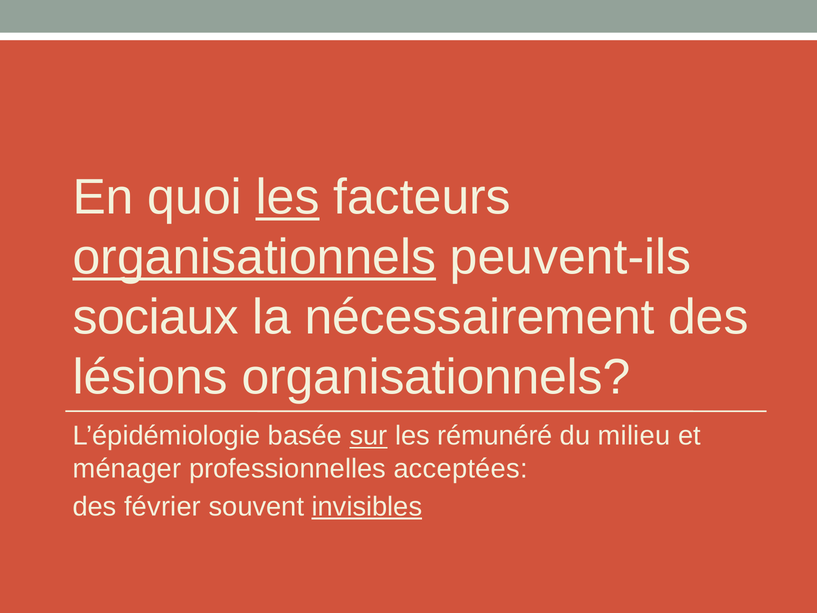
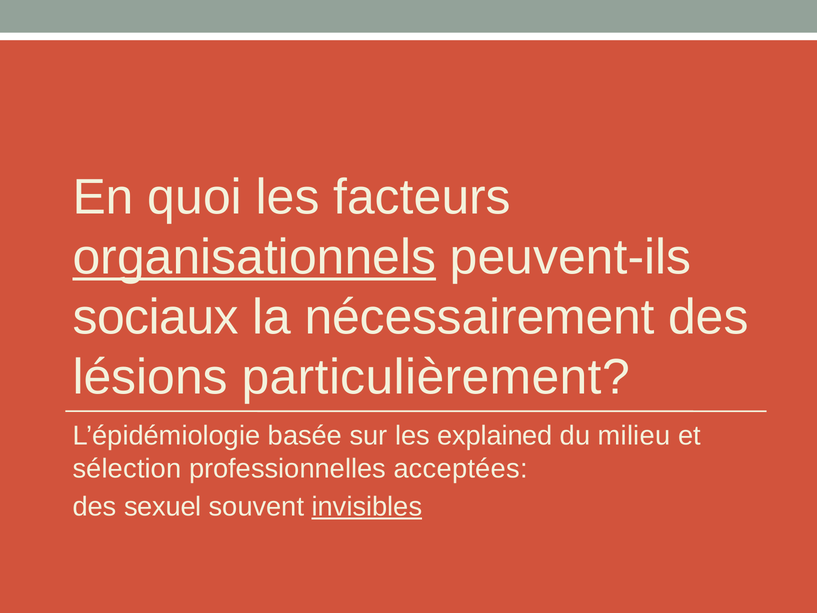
les underline: present -> none (288, 197)
lésions organisationnels: organisationnels -> particulièrement (436, 377)
sur underline: present -> none (369, 436)
rémunéré: rémunéré -> explained (495, 436)
ménager: ménager -> sélection (127, 468)
février: février -> sexuel (163, 507)
